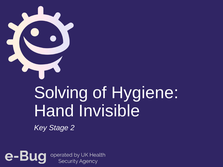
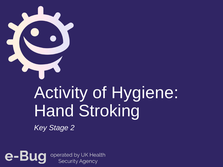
Solving: Solving -> Activity (61, 93)
Invisible: Invisible -> Stroking (109, 111)
